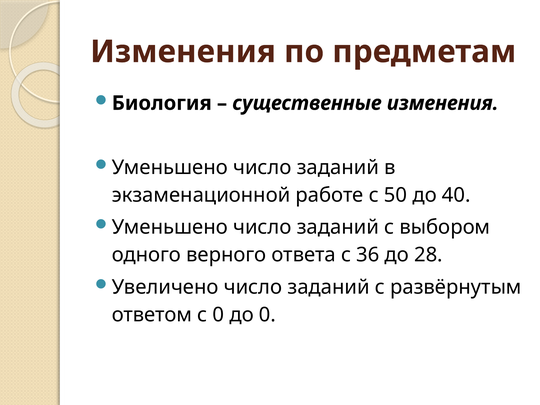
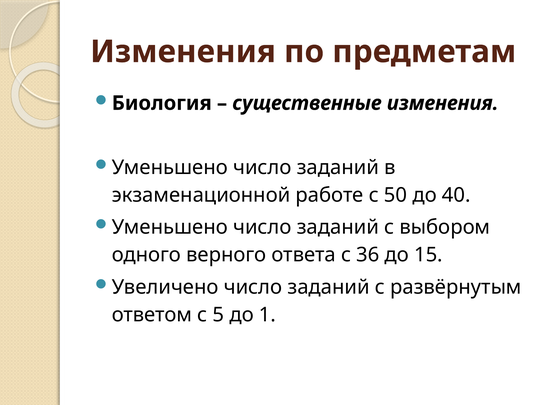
28: 28 -> 15 (428, 255)
с 0: 0 -> 5 (218, 315)
до 0: 0 -> 1 (267, 315)
